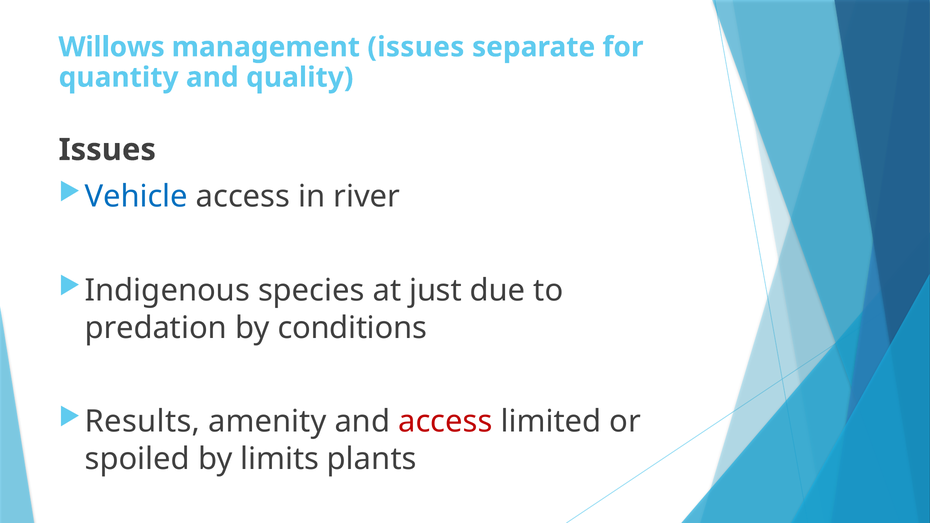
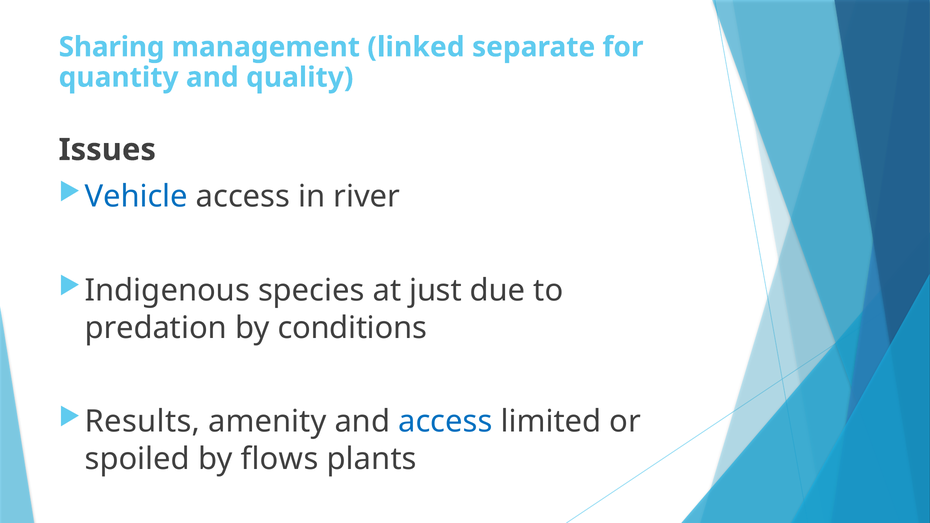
Willows: Willows -> Sharing (112, 47)
management issues: issues -> linked (416, 47)
access colour: red -> blue (445, 422)
limits: limits -> flows (279, 459)
